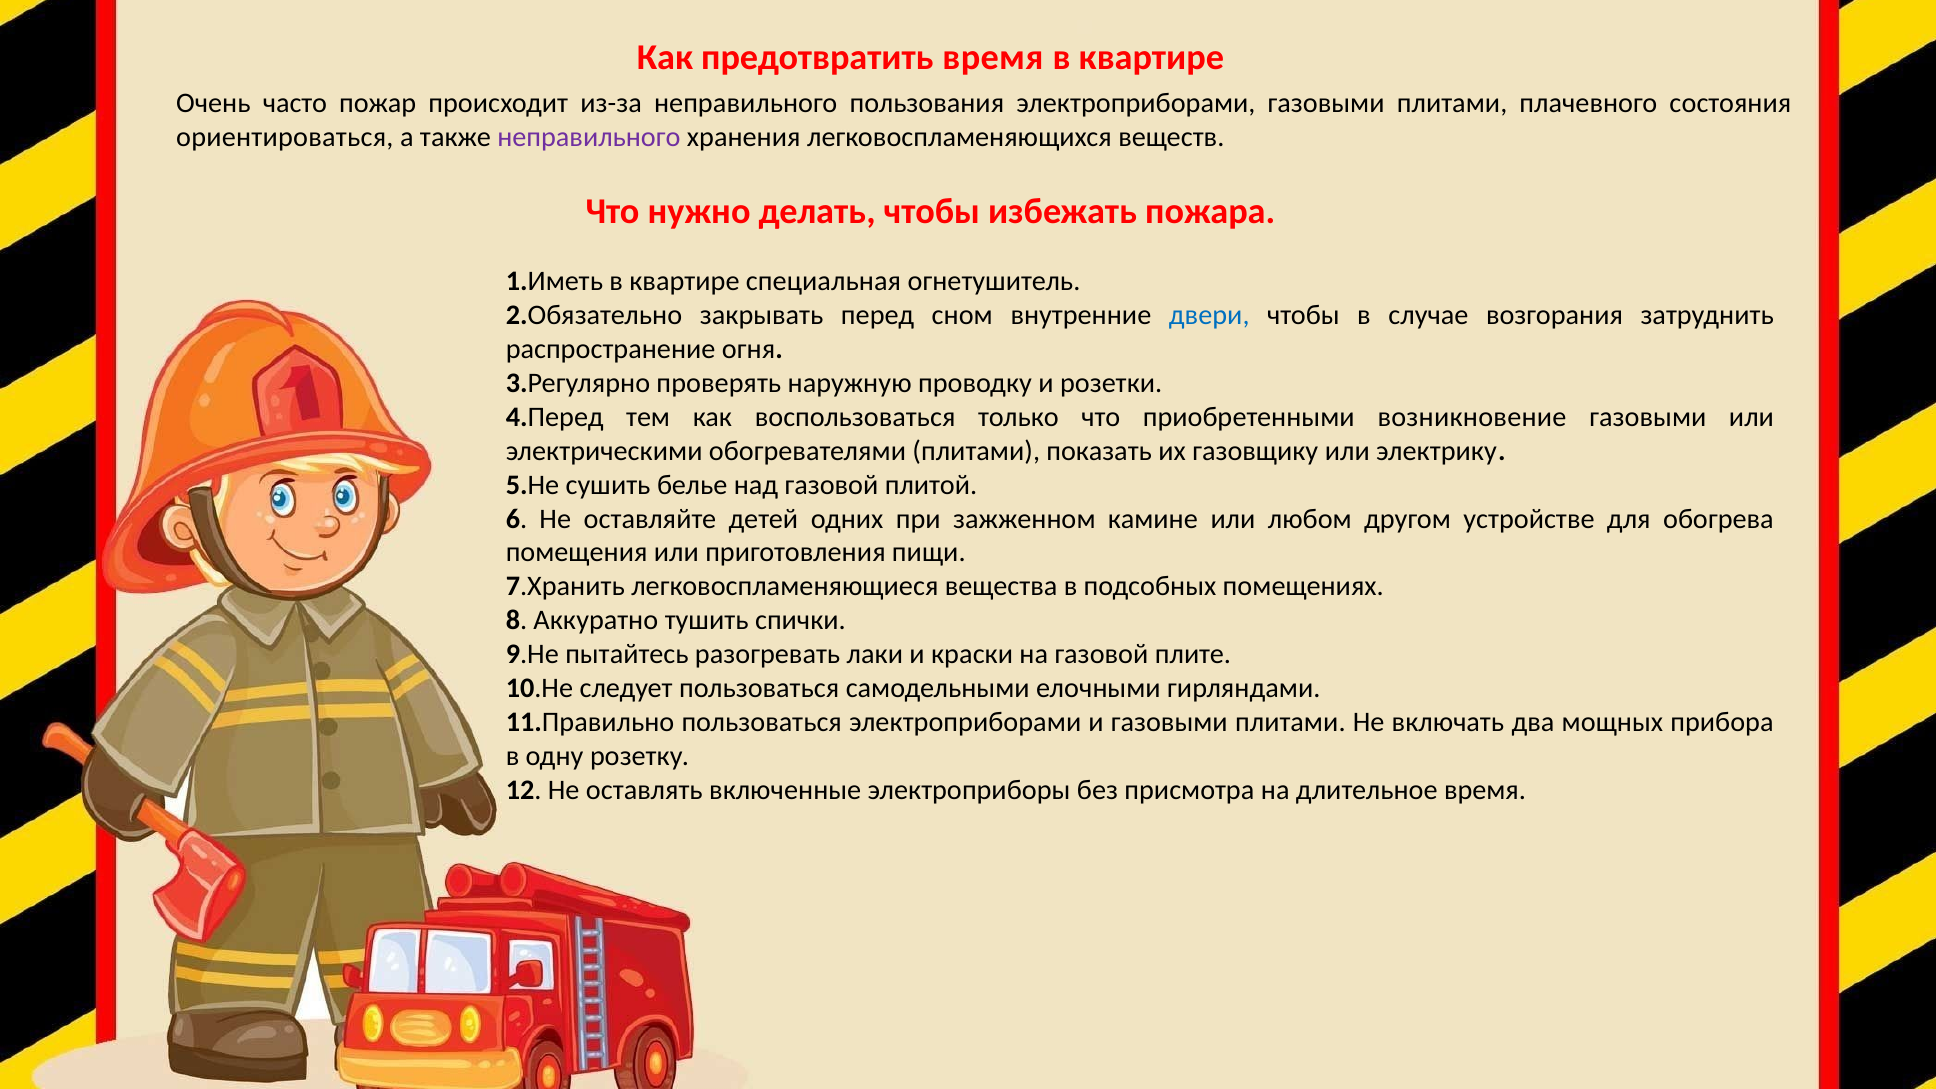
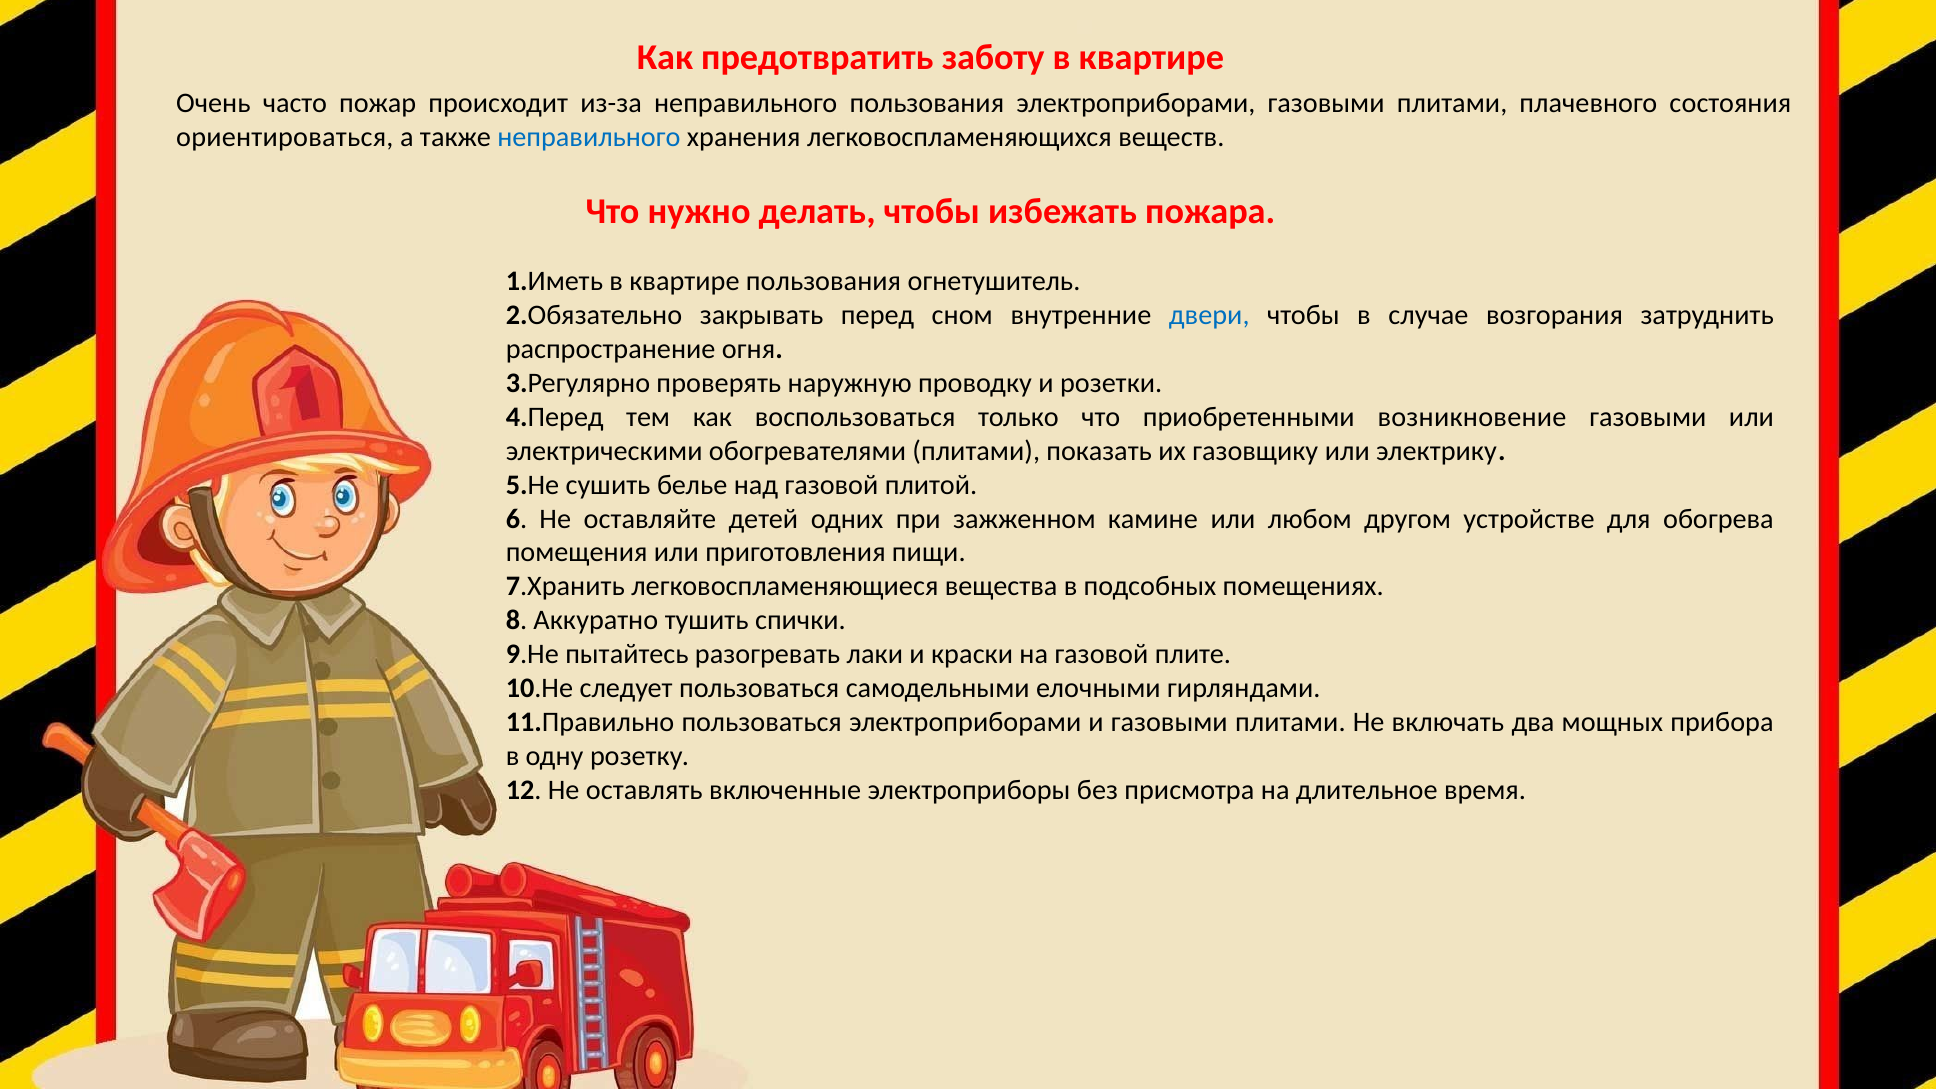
предотвратить время: время -> заботу (993, 57)
неправильного colour: purple -> blue (589, 137)
квартире специальная: специальная -> пользования (824, 281)
